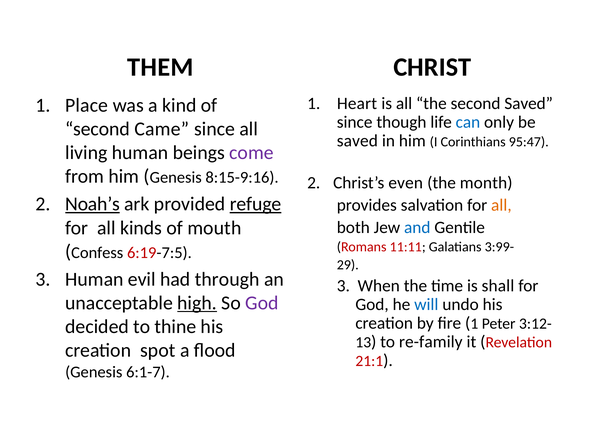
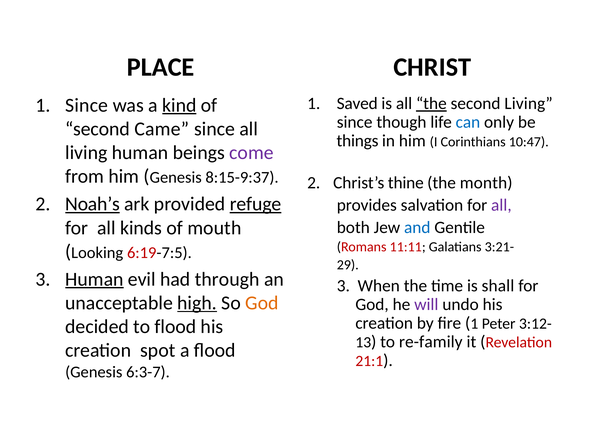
THEM: THEM -> PLACE (161, 67)
Heart: Heart -> Saved (357, 104)
the underline: none -> present (431, 104)
second Saved: Saved -> Living (529, 104)
1 Place: Place -> Since (87, 105)
kind underline: none -> present (179, 105)
saved: saved -> things (357, 141)
95:47: 95:47 -> 10:47 (529, 142)
8:15-9:16: 8:15-9:16 -> 8:15-9:37 (242, 177)
even: even -> thine (406, 183)
all colour: orange -> purple (501, 205)
3:99-: 3:99- -> 3:21- (499, 247)
Confess: Confess -> Looking (97, 253)
Human underline: none -> present (94, 279)
God colour: purple -> orange (262, 303)
will colour: blue -> purple (426, 304)
to thine: thine -> flood (175, 327)
6:1-7: 6:1-7 -> 6:3-7 (148, 372)
